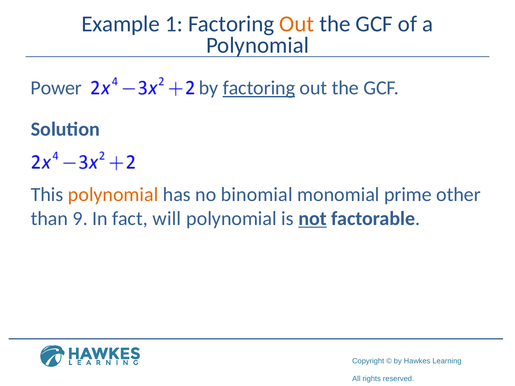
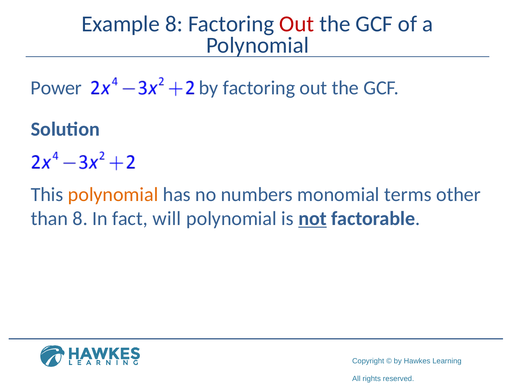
Example 1: 1 -> 8 (174, 24)
Out colour: orange -> red (297, 24)
factoring underline: present -> none (259, 88)
binomial: binomial -> numbers (257, 195)
prime: prime -> terms (408, 195)
than 9: 9 -> 8 (80, 219)
